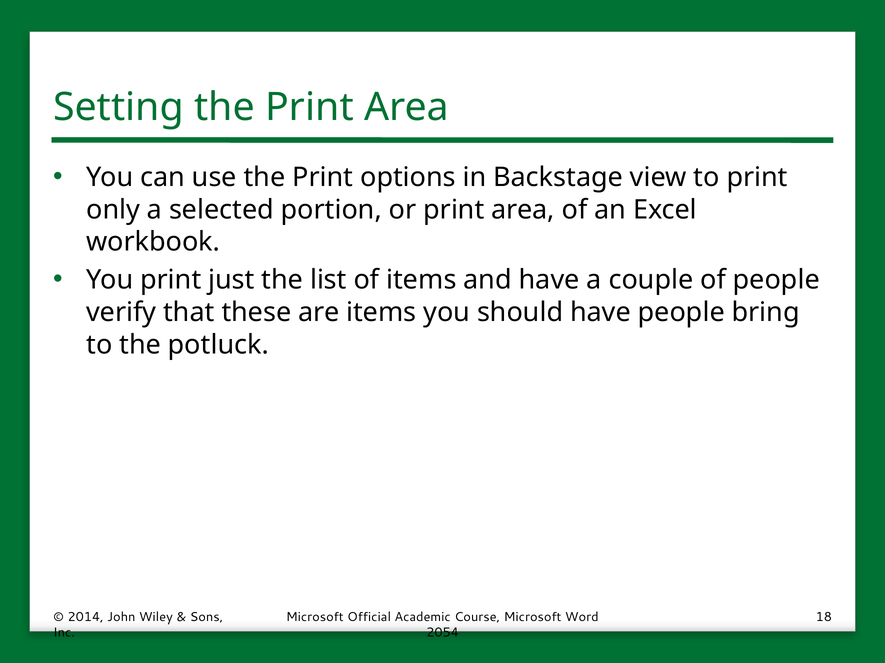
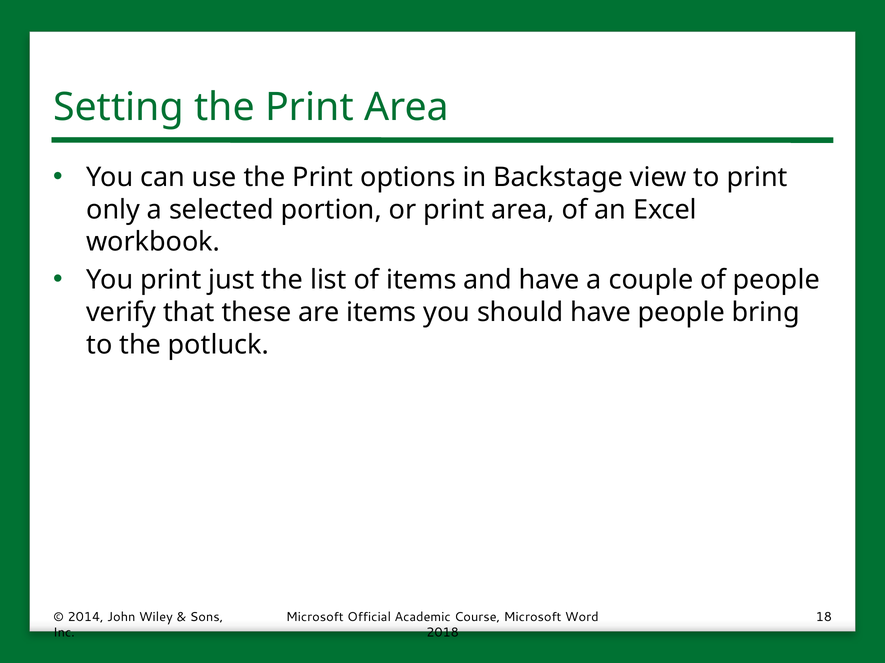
2054: 2054 -> 2018 (443, 633)
